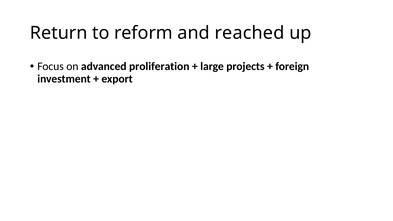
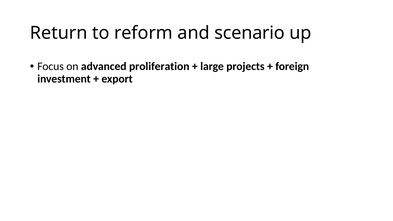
reached: reached -> scenario (250, 33)
